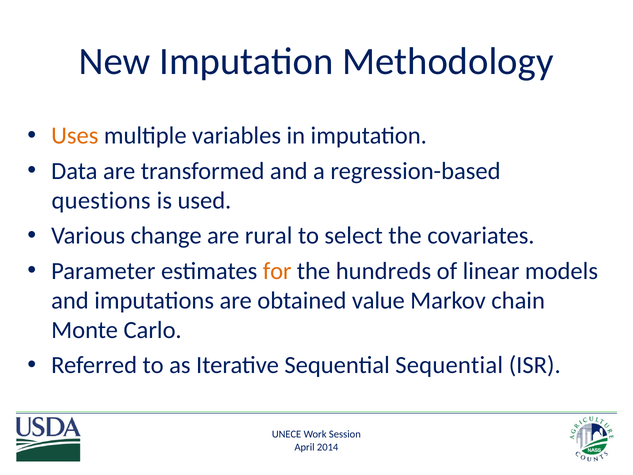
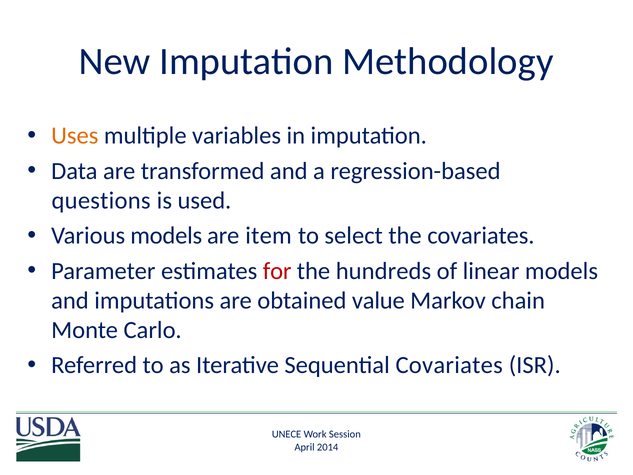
Various change: change -> models (166, 236)
rural: rural -> item (269, 236)
for colour: orange -> red (277, 271)
Sequential Sequential: Sequential -> Covariates (449, 365)
